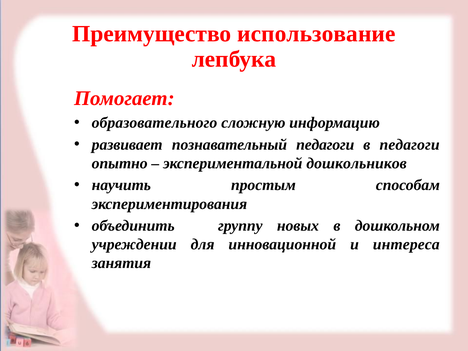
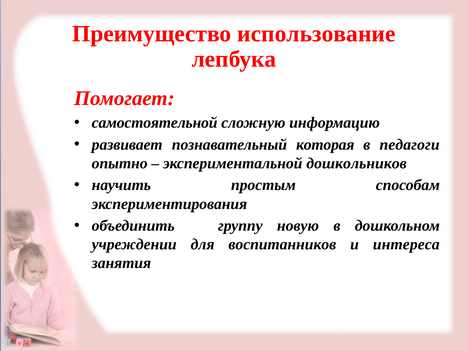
образовательного: образовательного -> самостоятельной (155, 123)
познавательный педагоги: педагоги -> которая (325, 145)
новых: новых -> новую (298, 226)
инновационной: инновационной -> воспитанников (282, 244)
